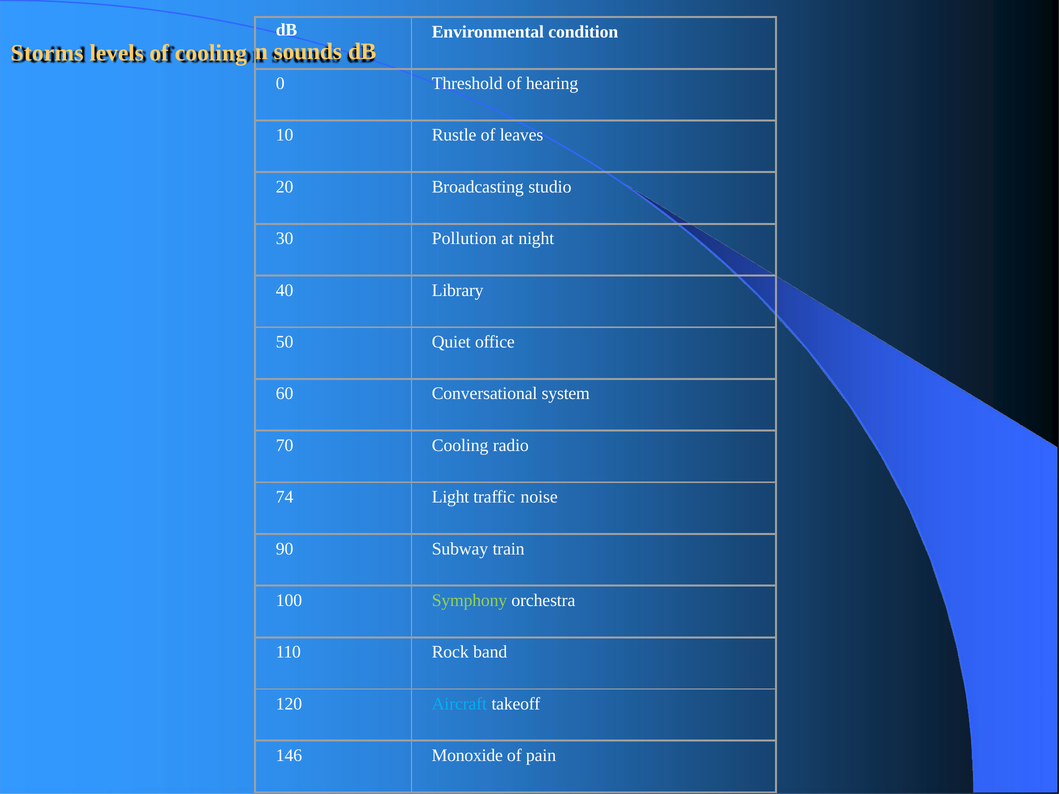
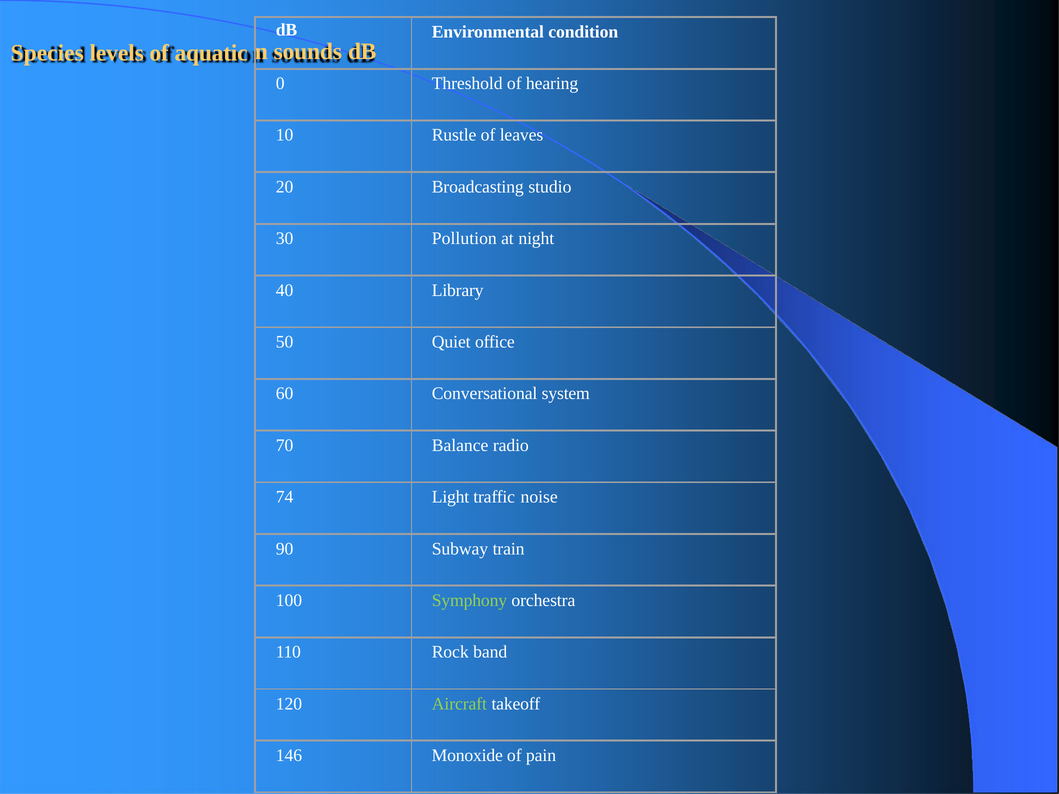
Storms: Storms -> Species (47, 53)
of cooling: cooling -> aquatic (211, 53)
70 Cooling: Cooling -> Balance (460, 445)
Aircraft colour: light blue -> light green (459, 704)
